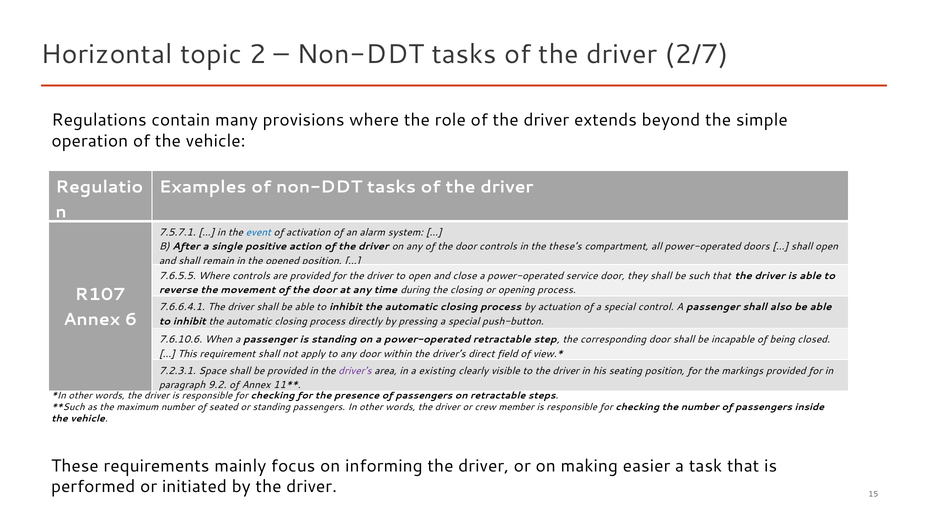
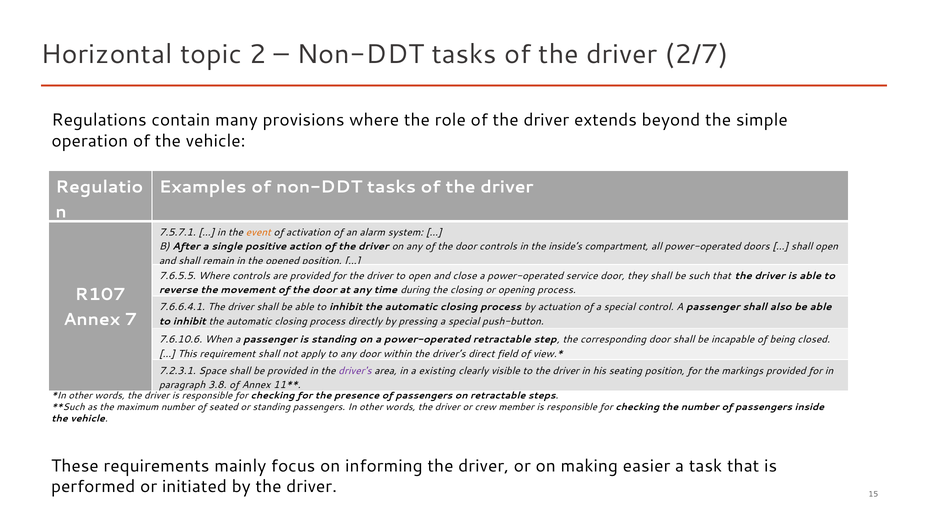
event colour: blue -> orange (258, 232)
these’s: these’s -> inside’s (565, 247)
6: 6 -> 7 (131, 319)
9.2: 9.2 -> 3.8 (217, 385)
